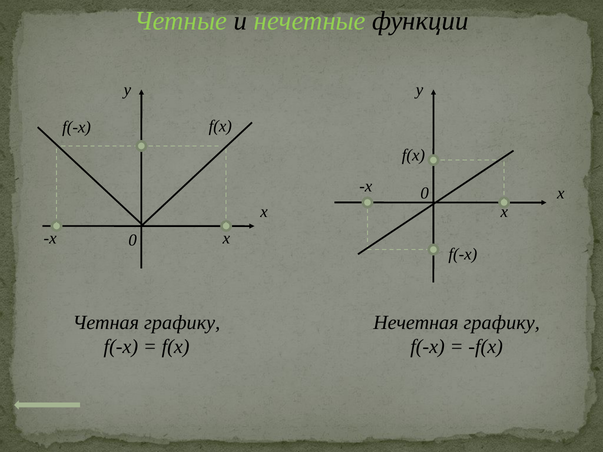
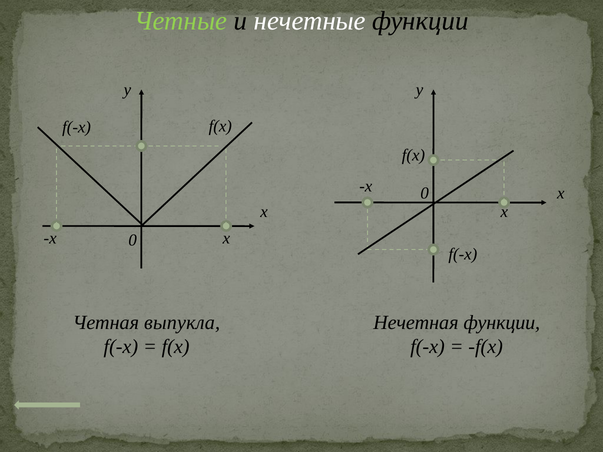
нечетные colour: light green -> white (310, 21)
Четная графику: графику -> выпукла (182, 323)
Нечетная графику: графику -> функции (502, 323)
